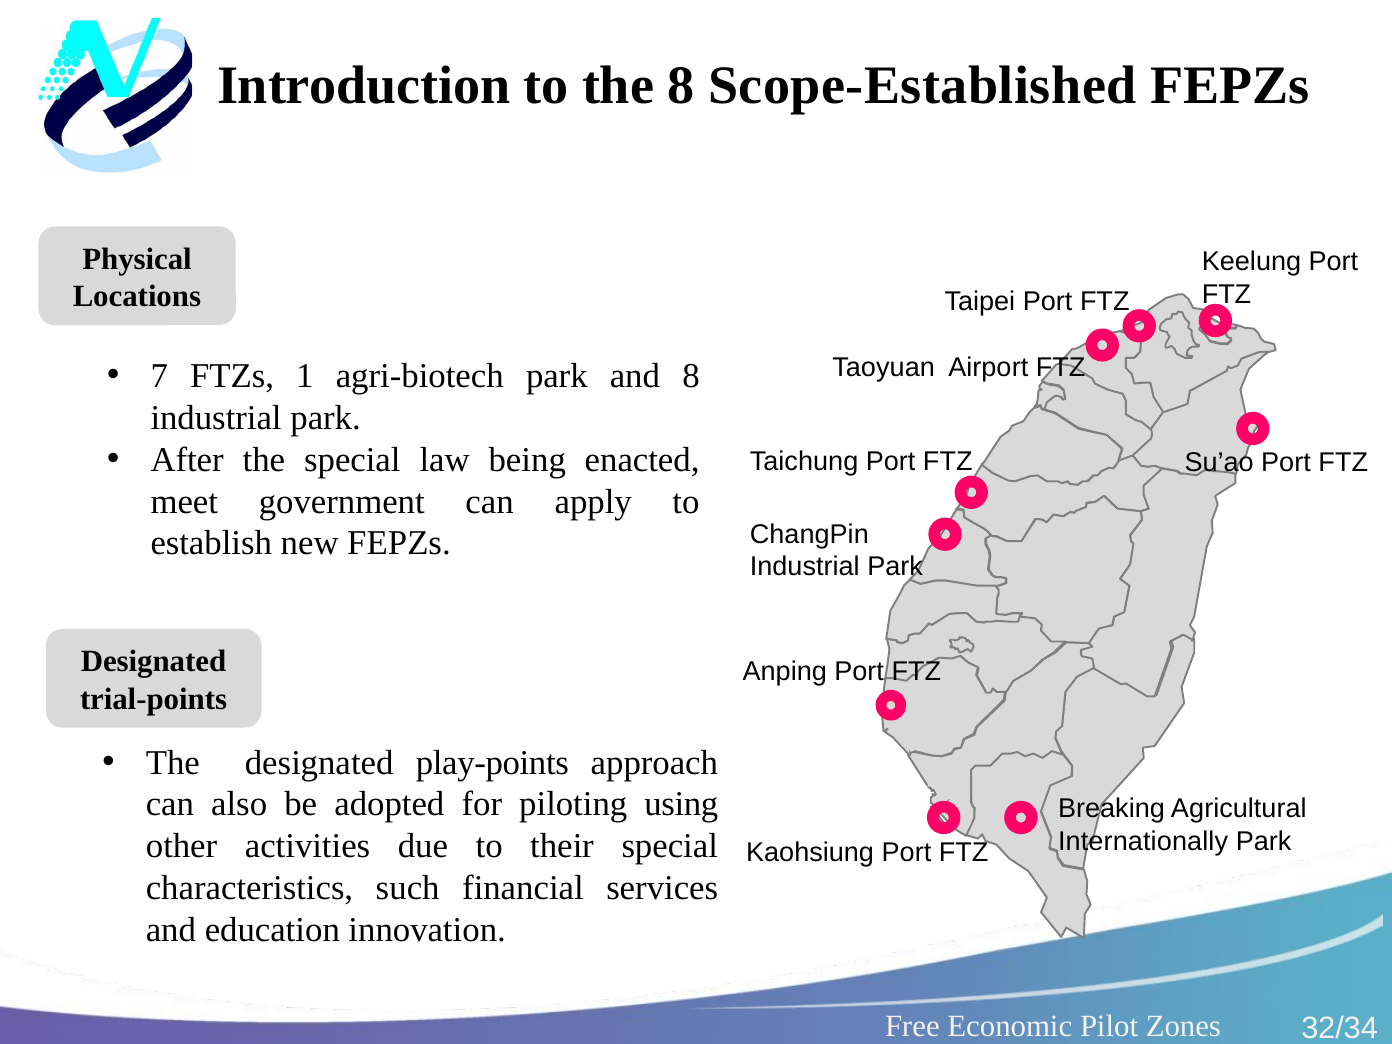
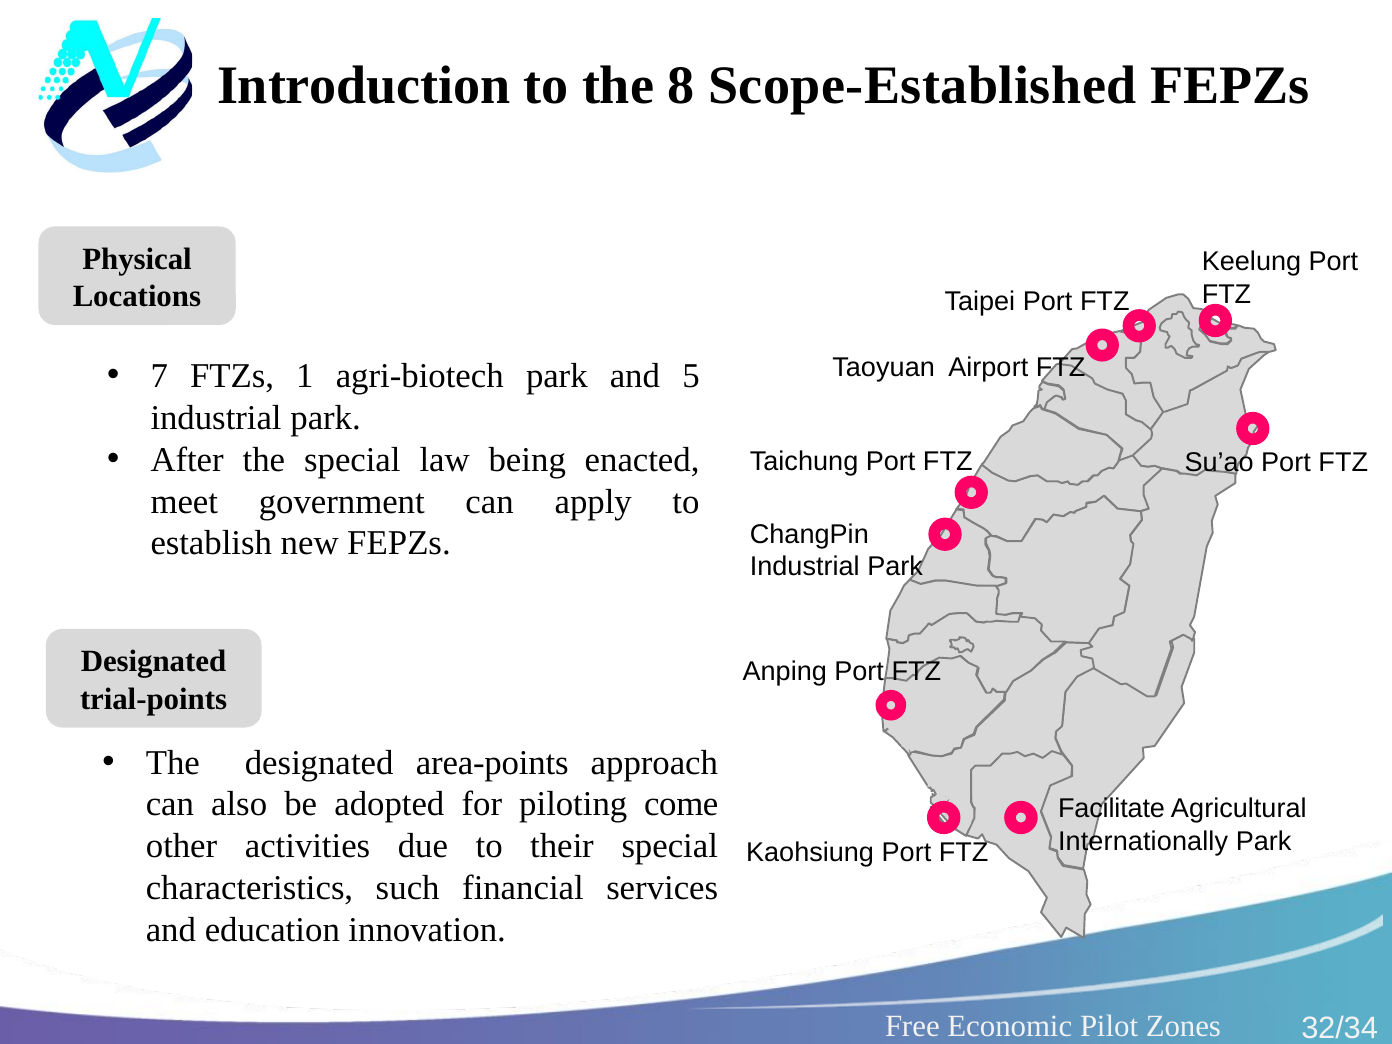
and 8: 8 -> 5 (691, 376)
play-points: play-points -> area-points (492, 763)
using: using -> come (681, 804)
Breaking: Breaking -> Facilitate (1112, 809)
